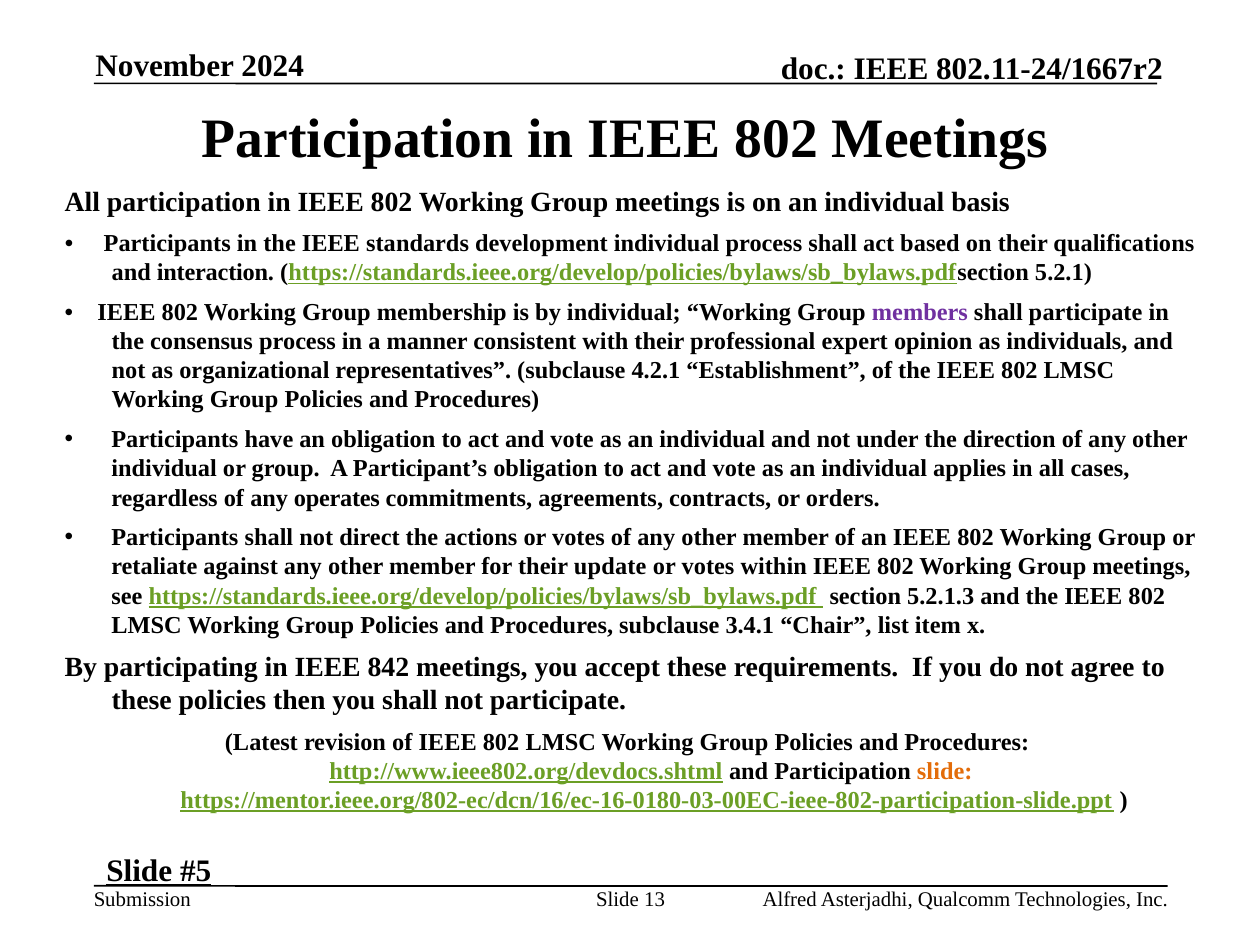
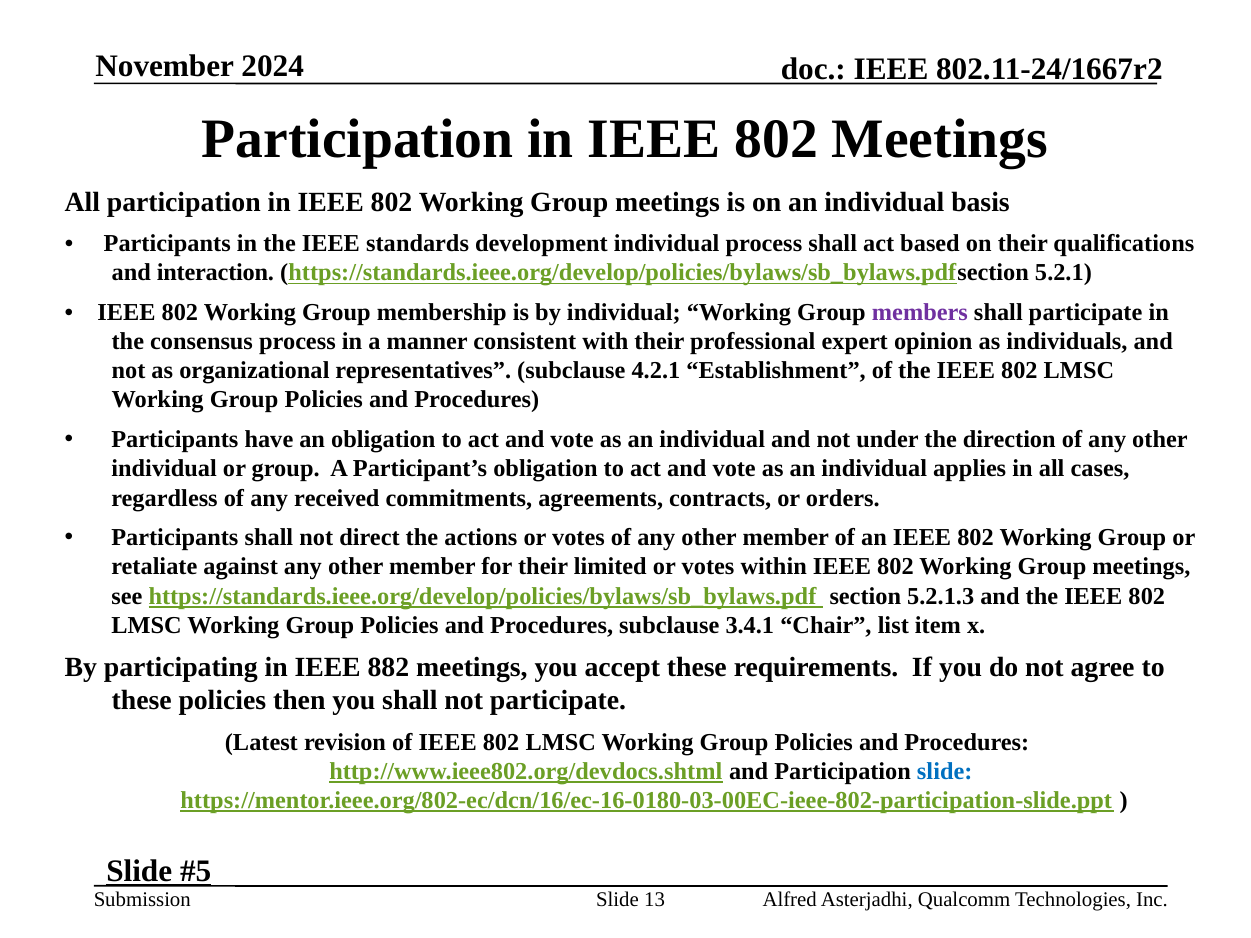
operates: operates -> received (337, 498)
update: update -> limited (610, 567)
842: 842 -> 882 (388, 667)
slide colour: orange -> blue (945, 771)
